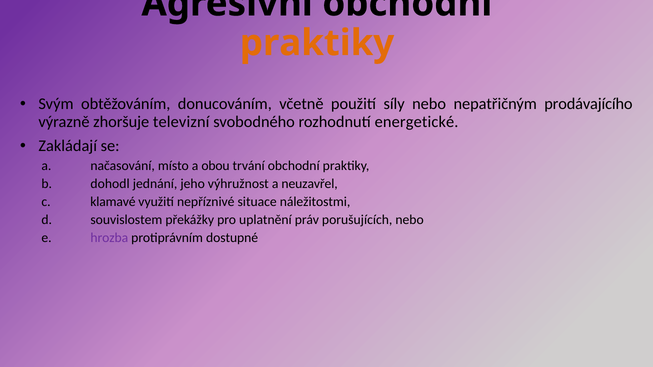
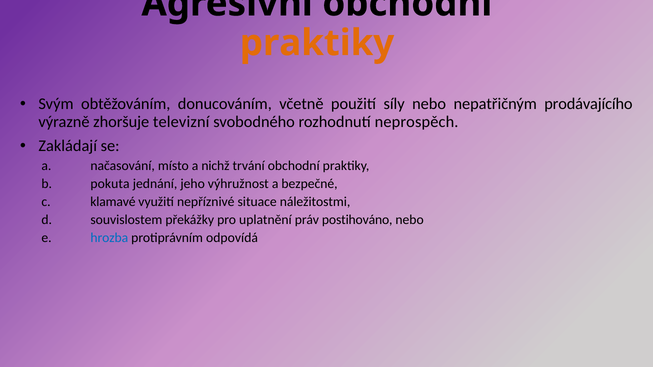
energetické: energetické -> neprospěch (417, 122)
obou: obou -> nichž (215, 166)
dohodl: dohodl -> pokuta (110, 184)
neuzavřel: neuzavřel -> bezpečné (310, 184)
porušujících: porušujících -> postihováno (357, 220)
hrozba colour: purple -> blue (109, 238)
dostupné: dostupné -> odpovídá (232, 238)
